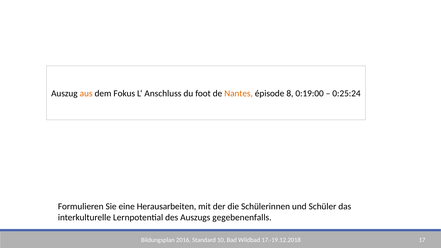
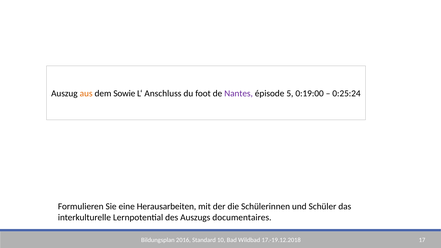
Fokus: Fokus -> Sowie (124, 93)
Nantes colour: orange -> purple (239, 93)
8: 8 -> 5 (290, 93)
gegebenenfalls: gegebenenfalls -> documentaires (242, 218)
